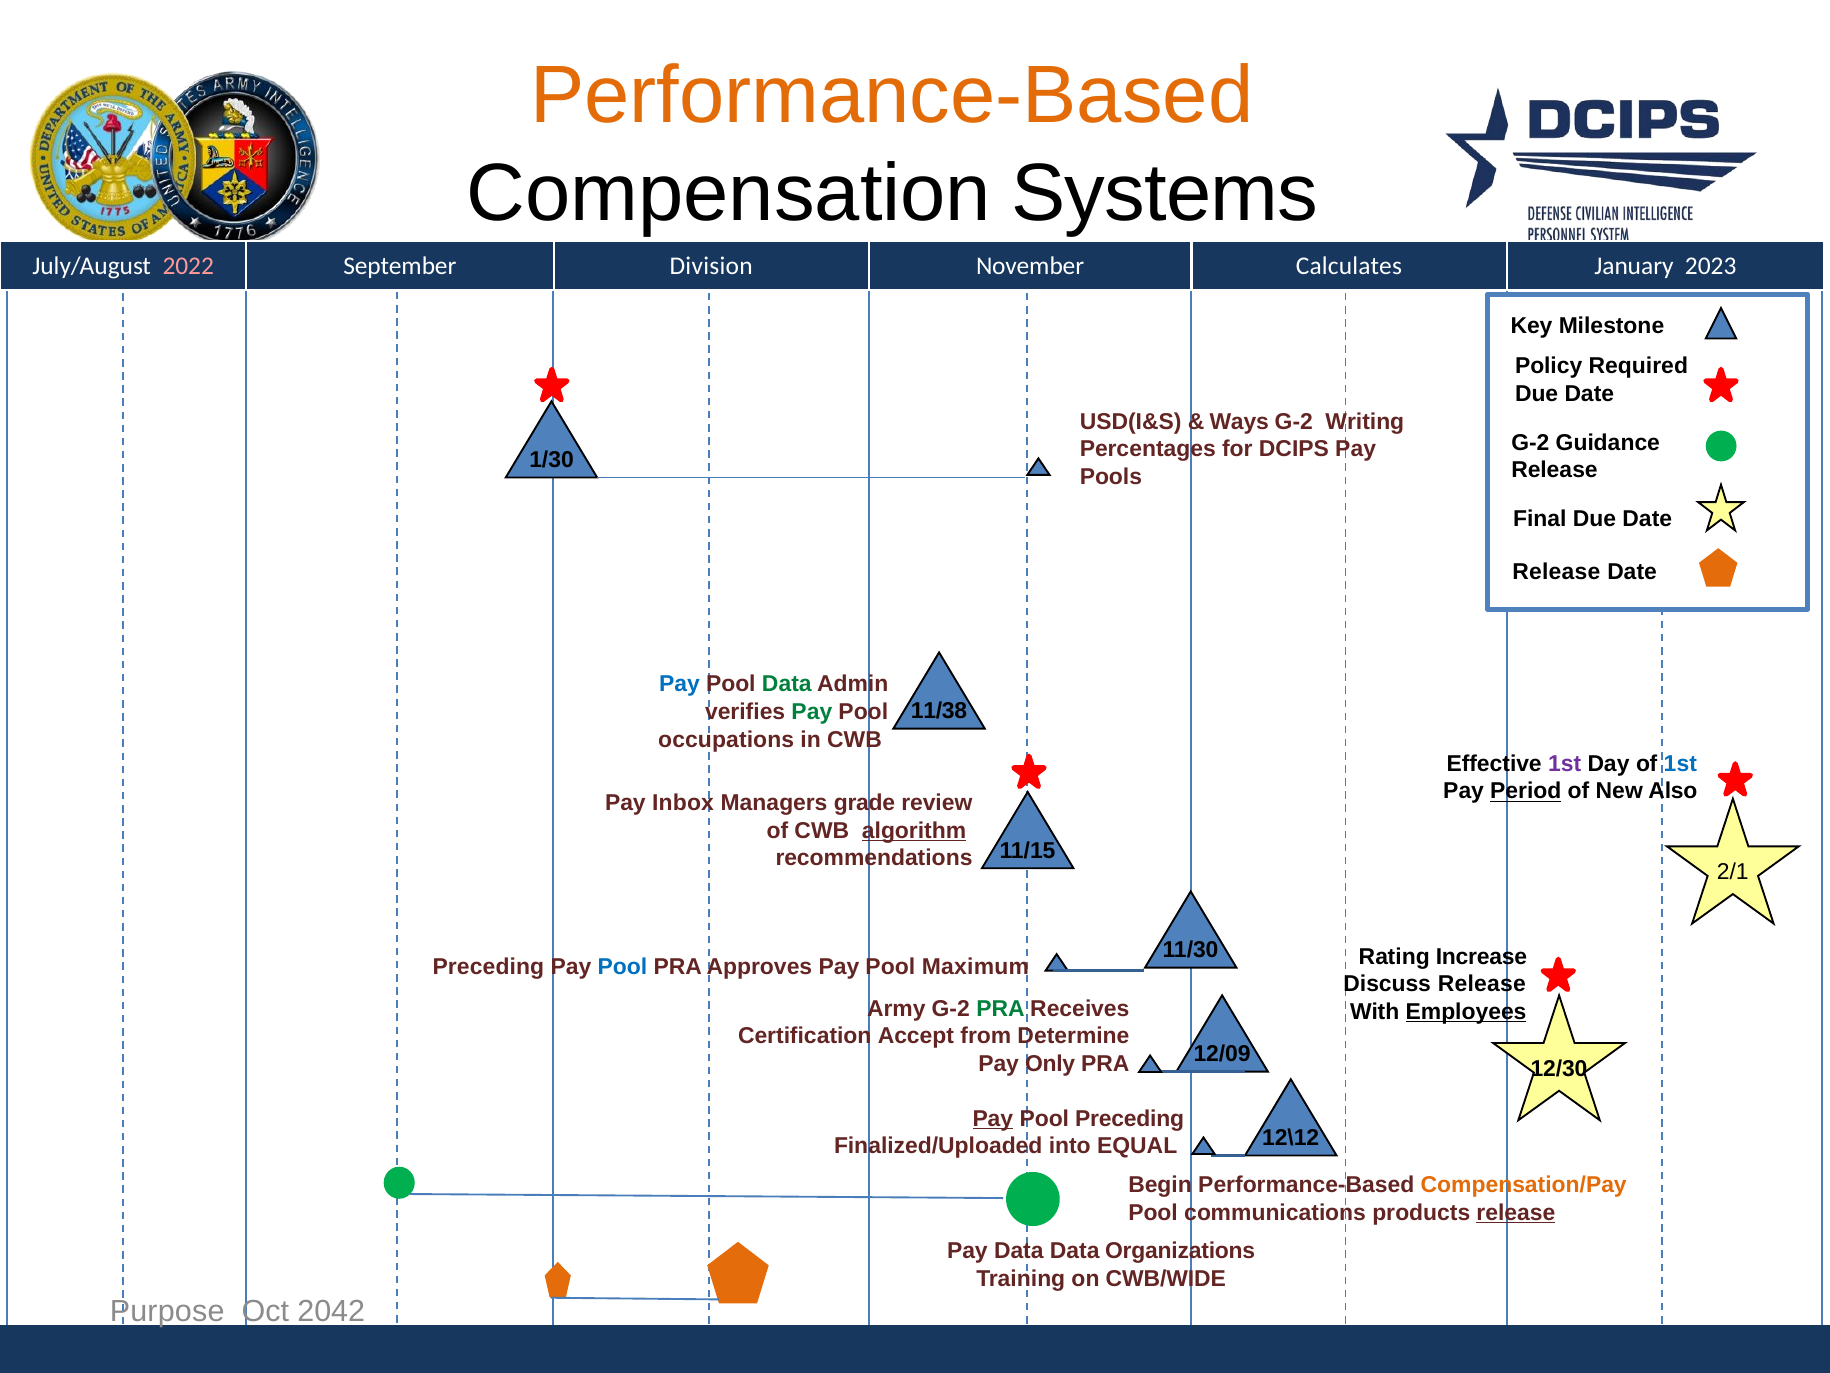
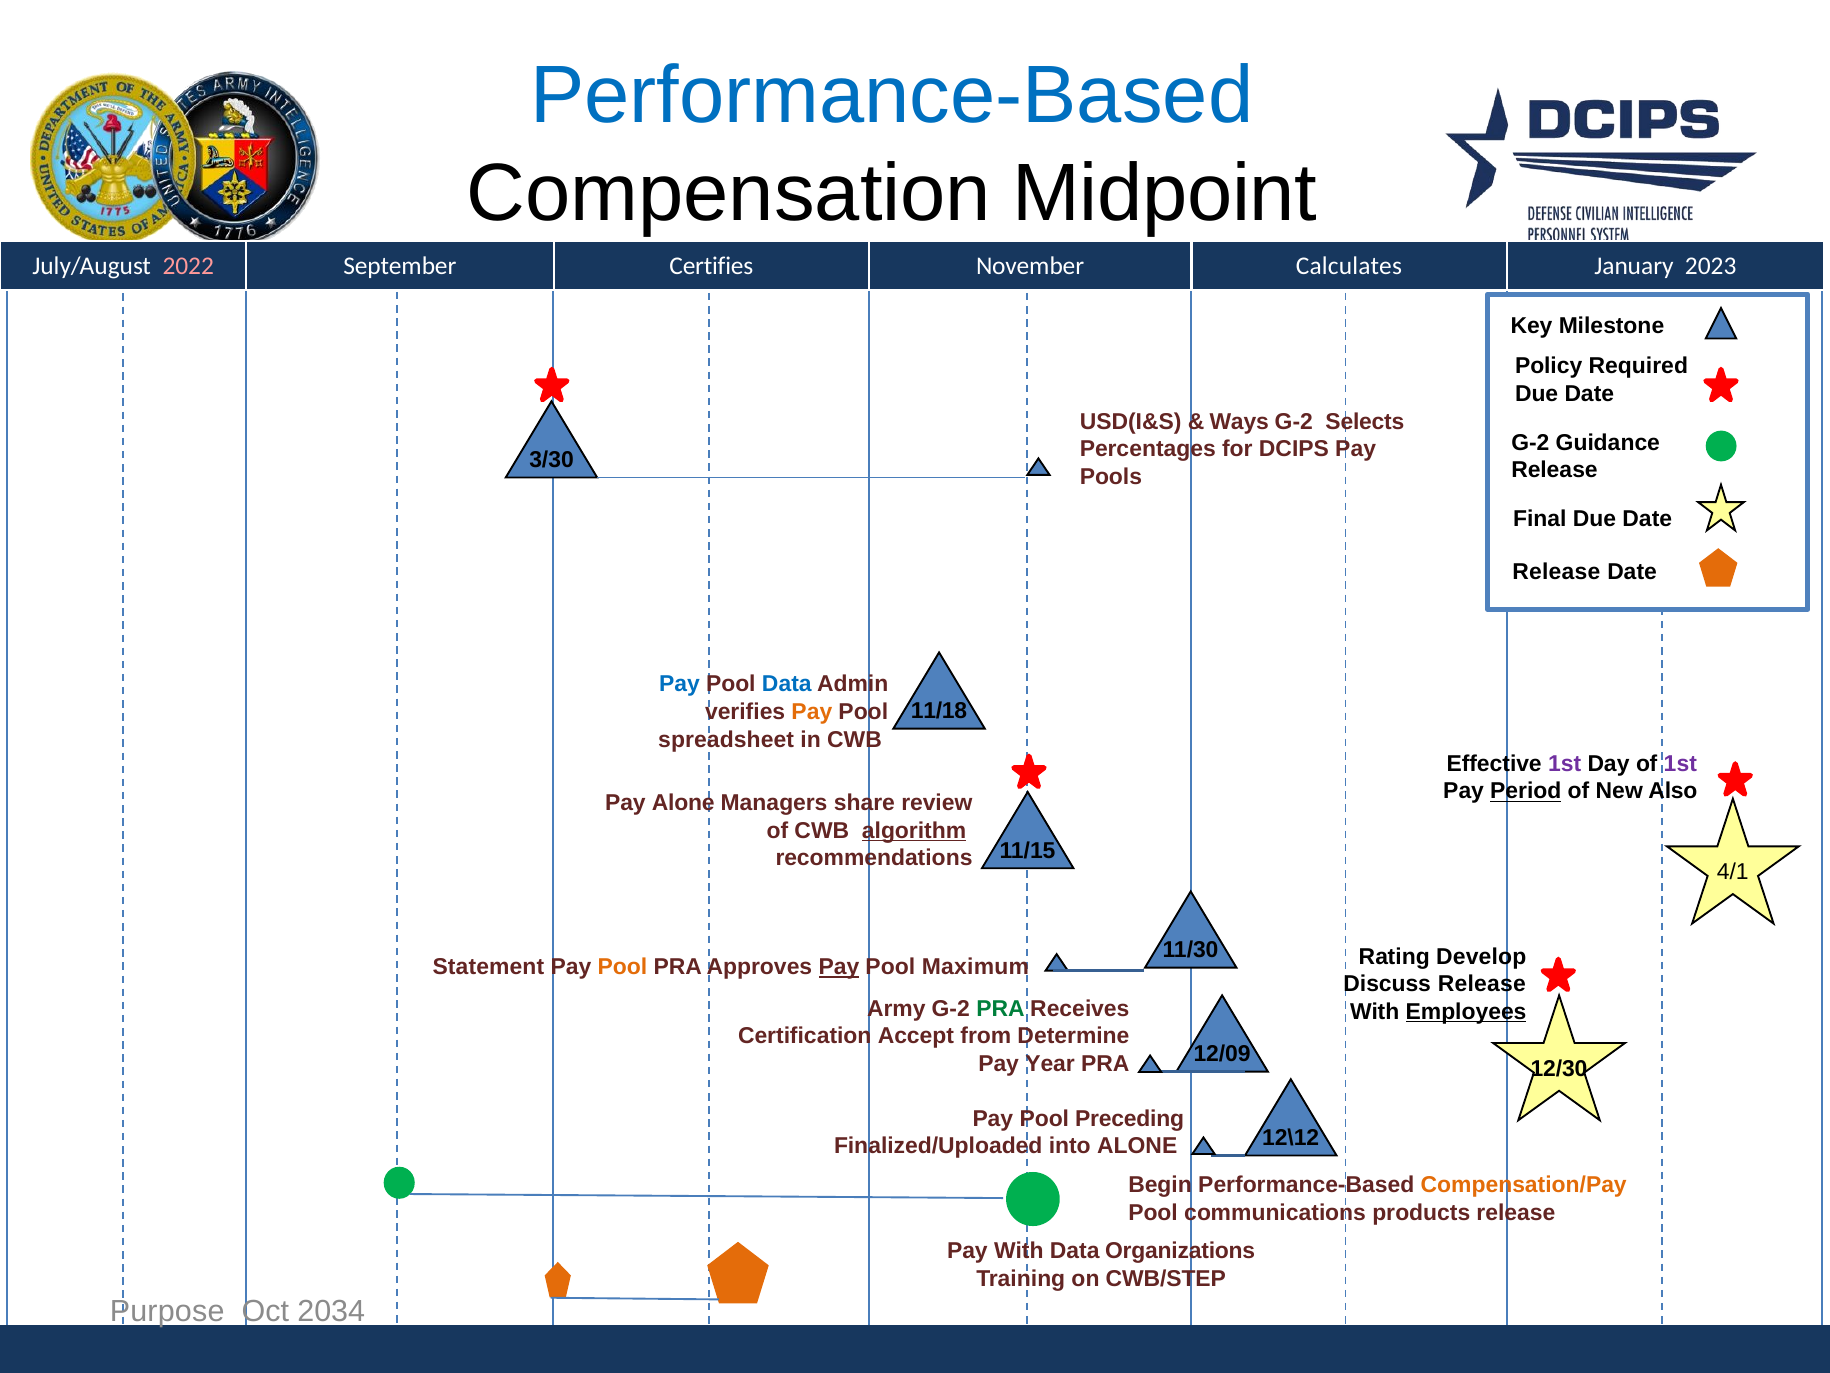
Performance-Based colour: orange -> blue (892, 96)
Systems: Systems -> Midpoint (1165, 194)
Division: Division -> Certifies (711, 266)
Writing: Writing -> Selects (1365, 421)
1/30: 1/30 -> 3/30 (552, 460)
Data colour: green -> blue (787, 684)
11/38: 11/38 -> 11/18 (939, 711)
Pay colour: green -> orange (812, 712)
occupations: occupations -> spreadsheet (726, 739)
1st colour: blue -> purple (1680, 764)
Pay Inbox: Inbox -> Alone (683, 803)
grade: grade -> share (864, 803)
2/1: 2/1 -> 4/1 (1733, 871)
Increase: Increase -> Develop (1481, 956)
Preceding: Preceding -> Statement (488, 967)
Pool colour: blue -> orange (622, 967)
Pay underline: none -> present (839, 967)
Only: Only -> Year (1050, 1064)
Pay underline: present -> none (993, 1118)
into EQUAL: EQUAL -> ALONE (1137, 1146)
release underline: present -> none (1516, 1212)
Pay Data: Data -> With (1019, 1251)
CWB/WIDE: CWB/WIDE -> CWB/STEP (1166, 1278)
2042: 2042 -> 2034 (331, 1311)
